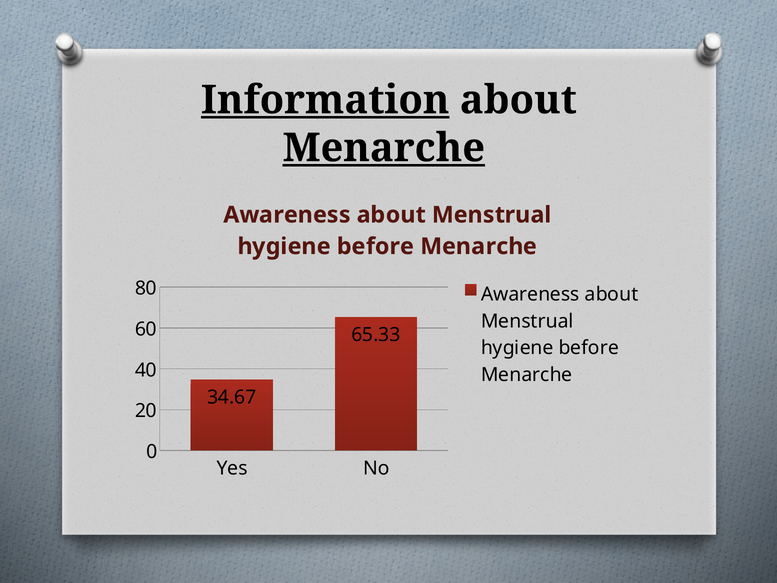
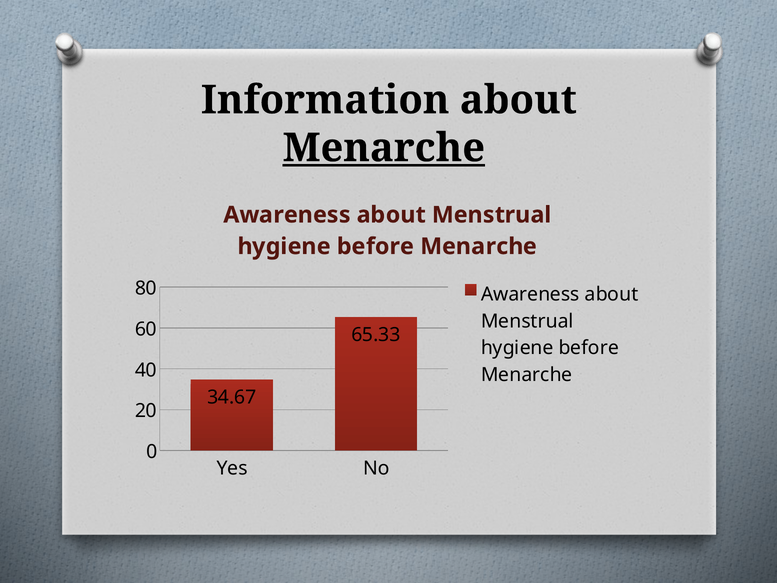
Information underline: present -> none (325, 100)
